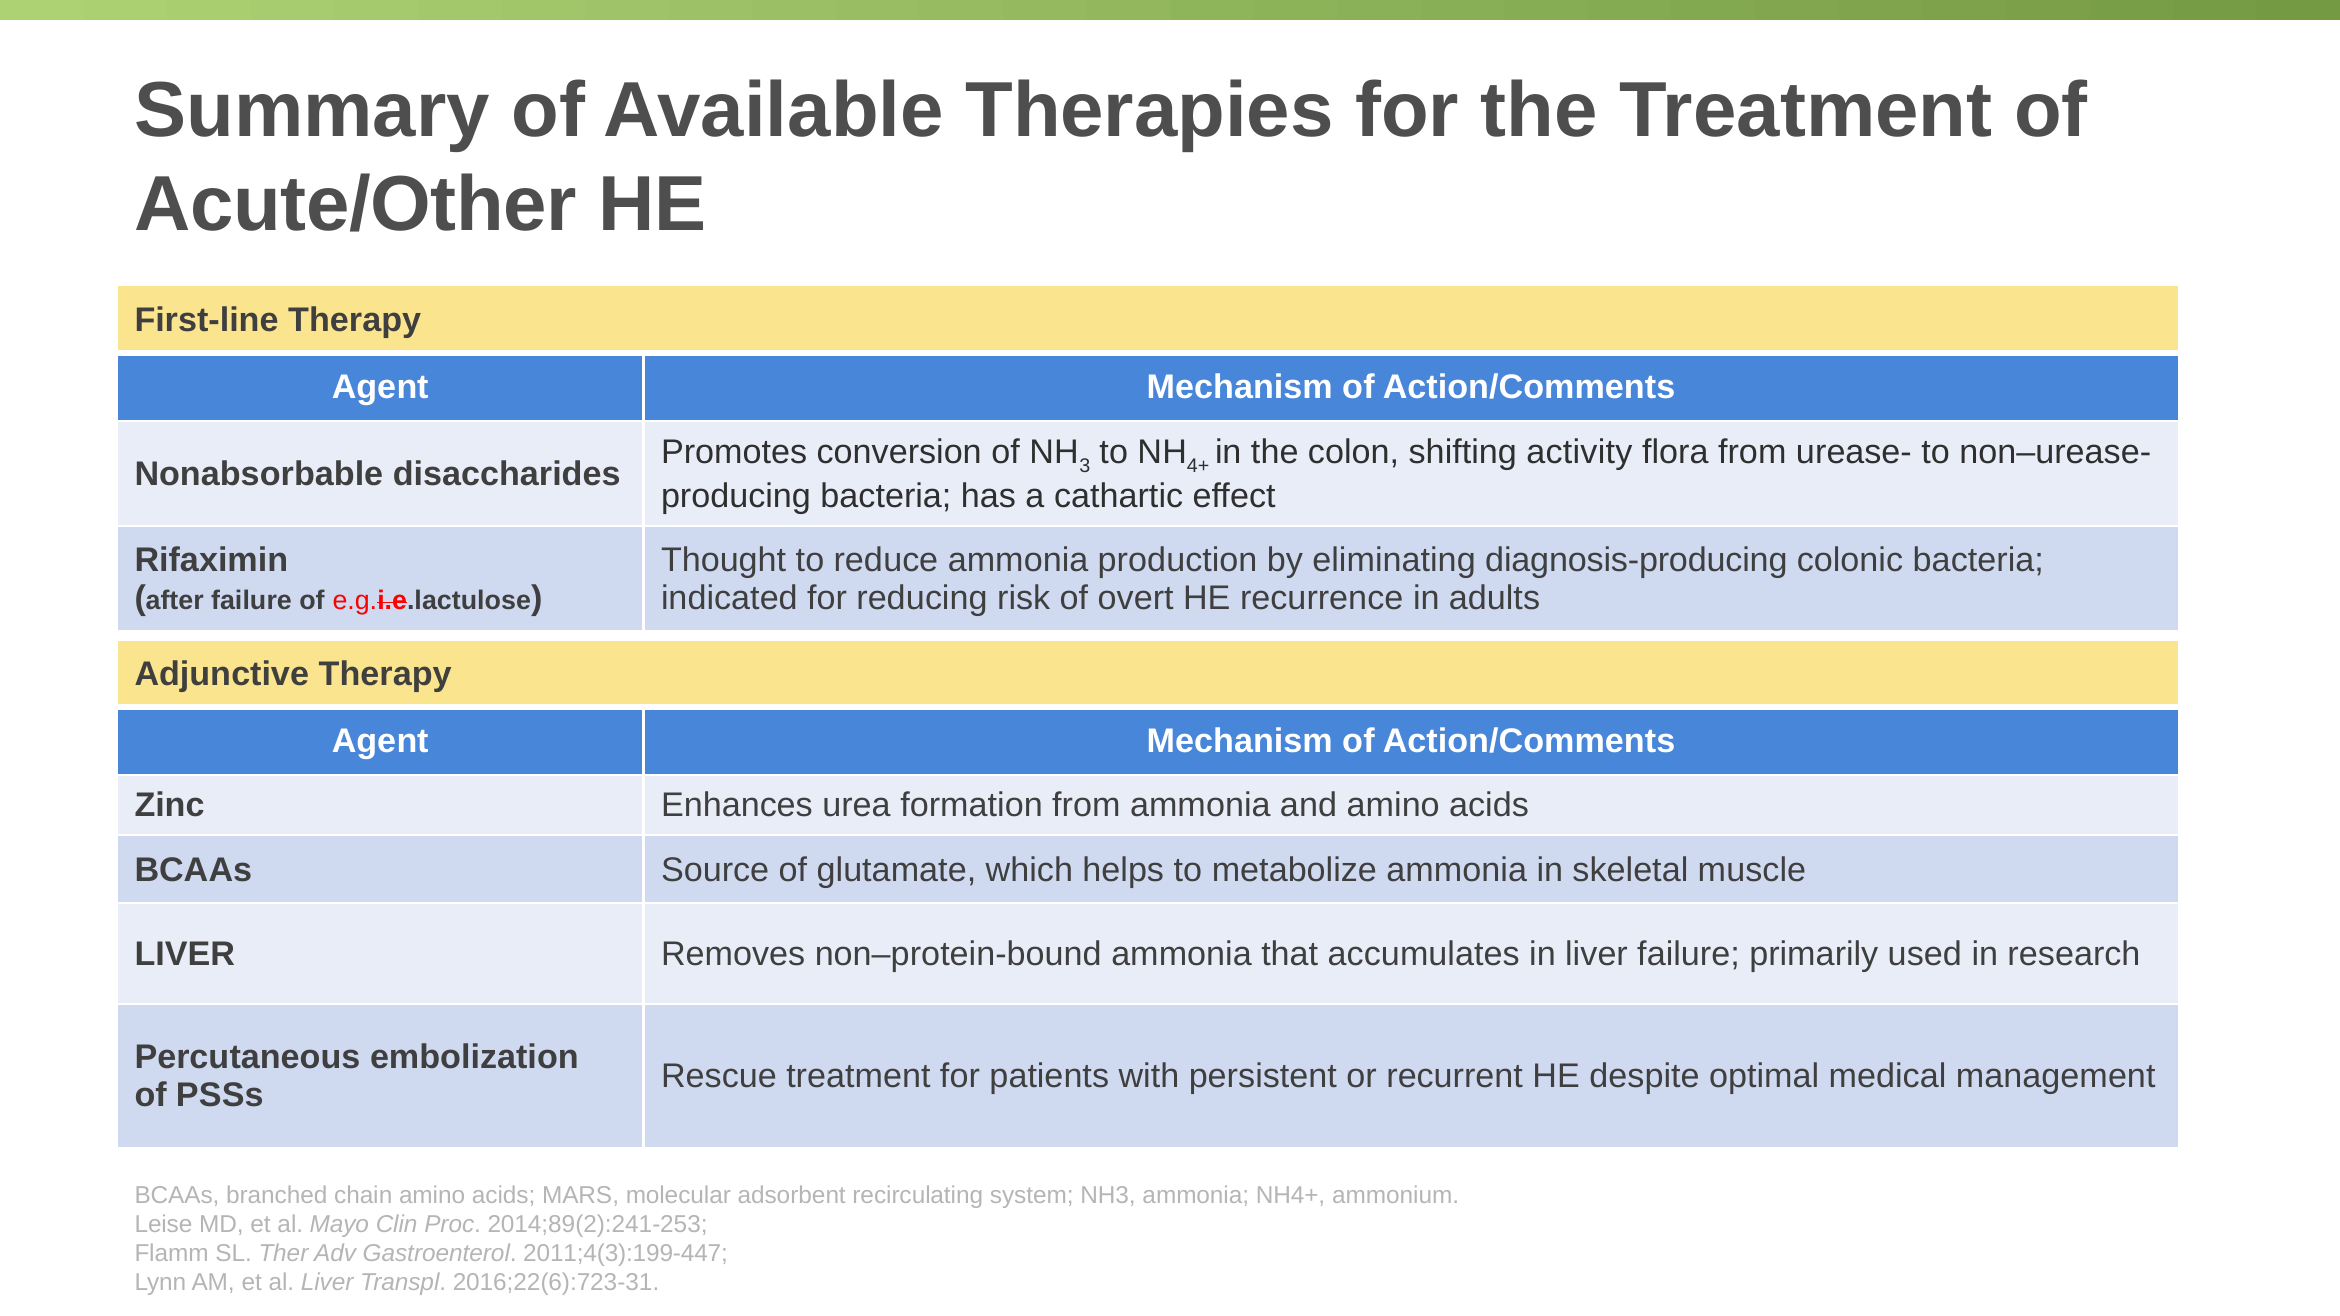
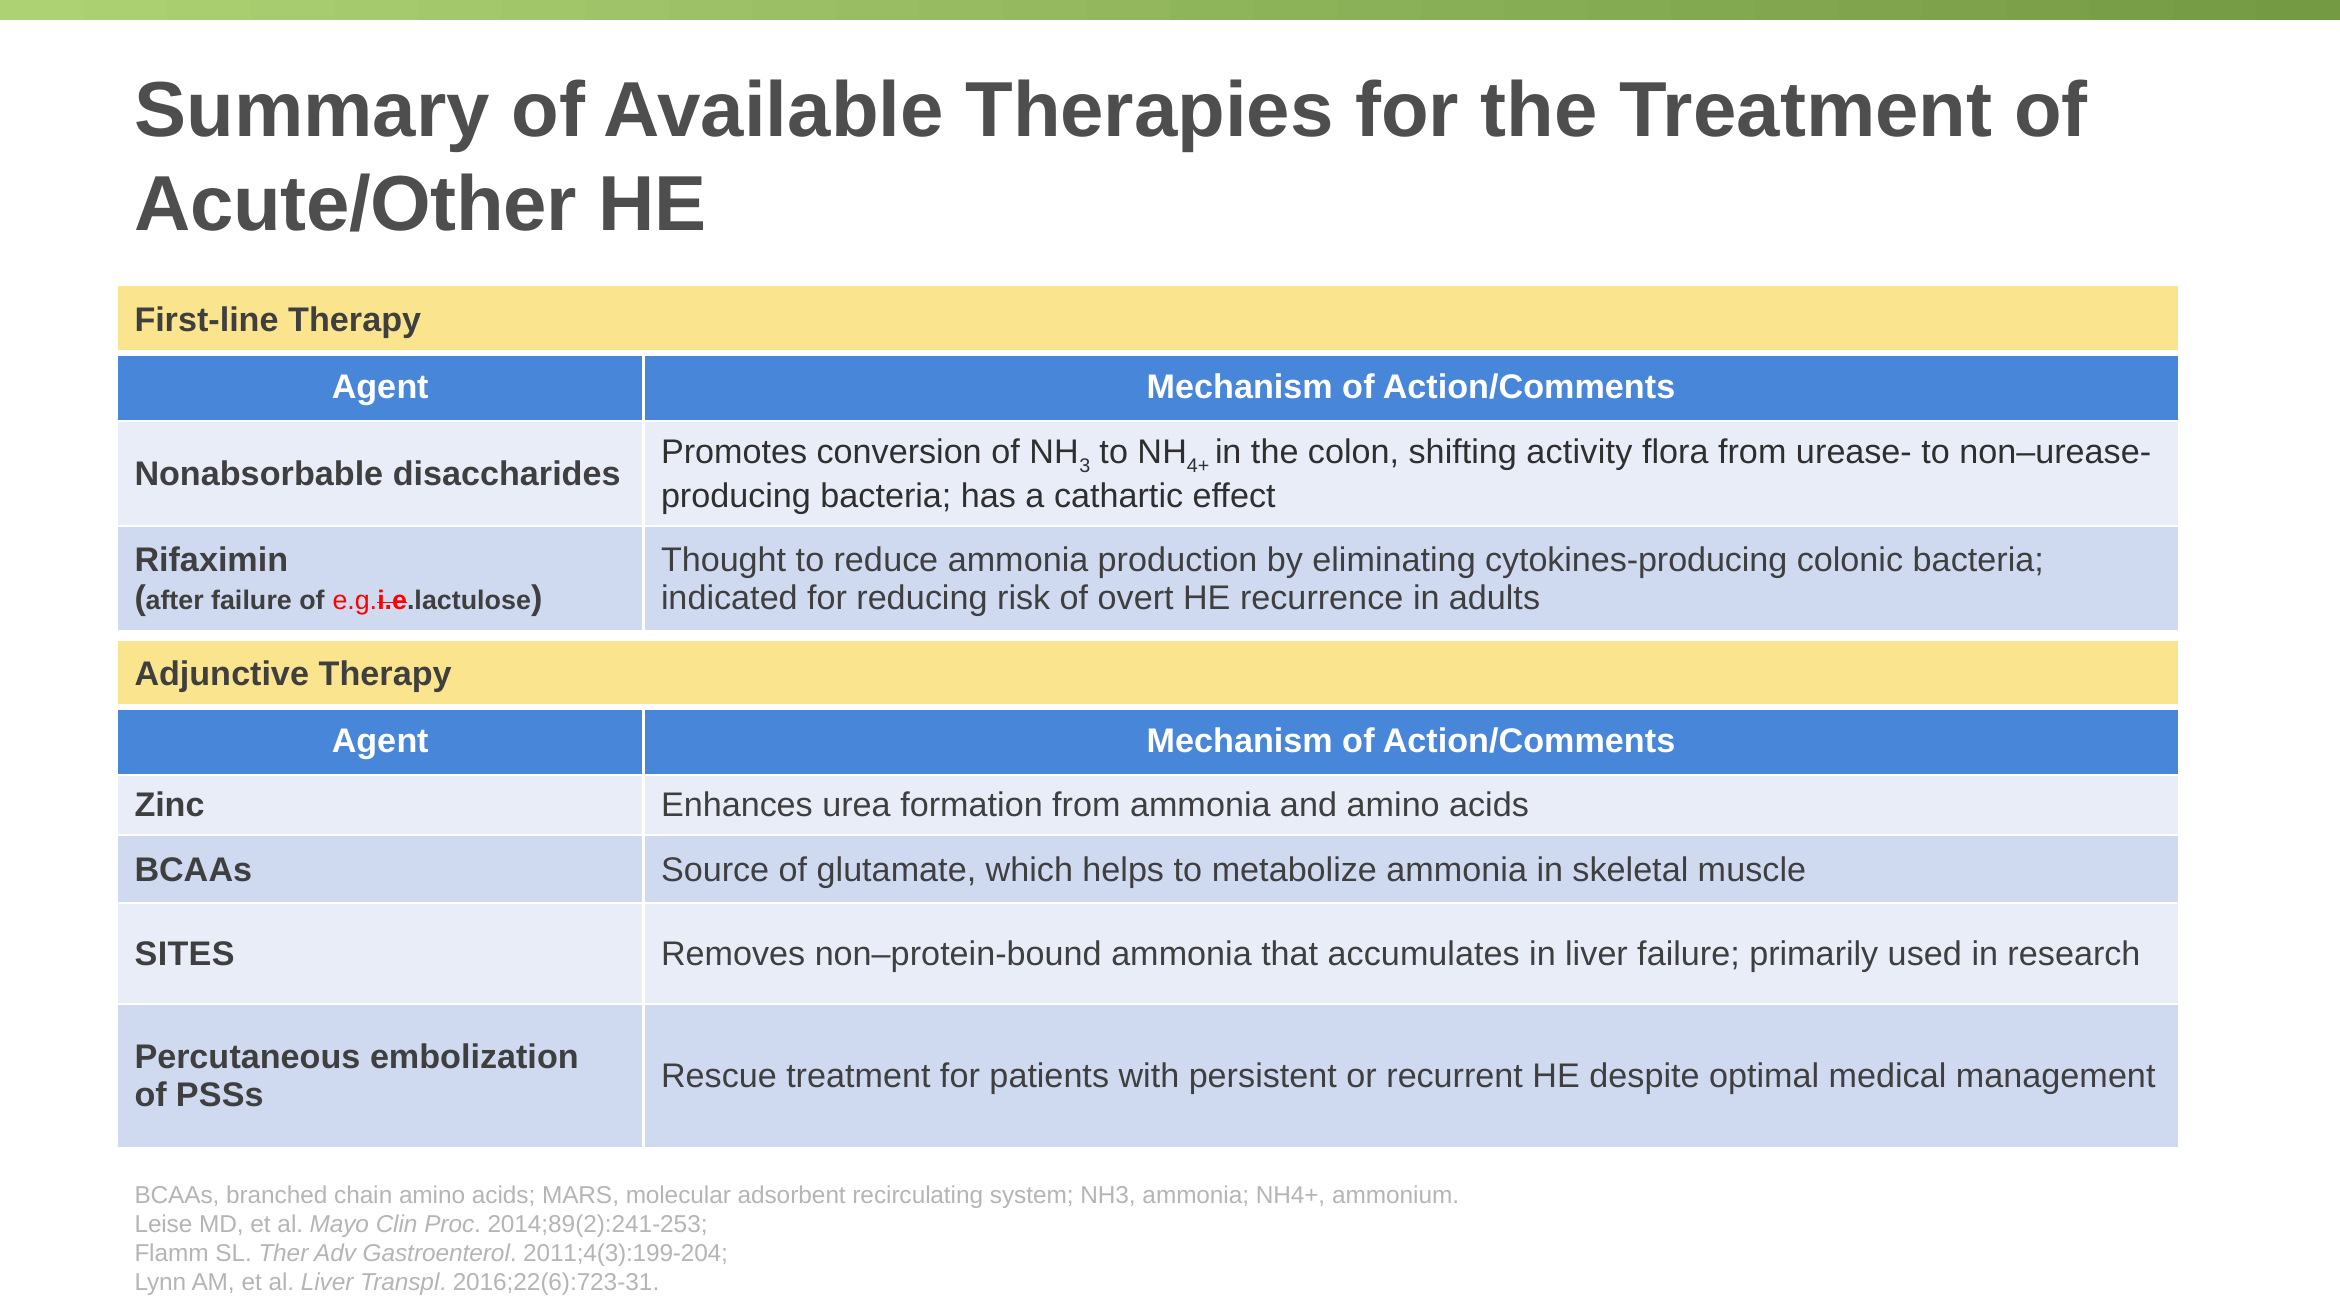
diagnosis-producing: diagnosis-producing -> cytokines-producing (1636, 560)
LIVER: LIVER -> SITES (185, 954)
2011;4(3):199-447: 2011;4(3):199-447 -> 2011;4(3):199-204 (626, 1254)
